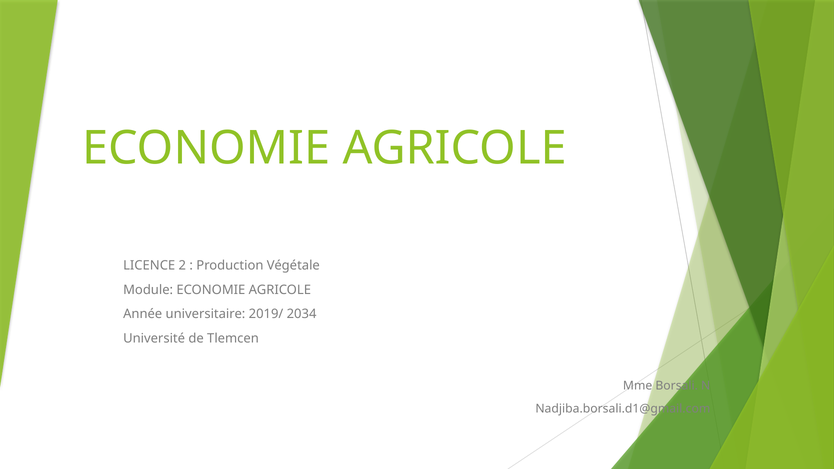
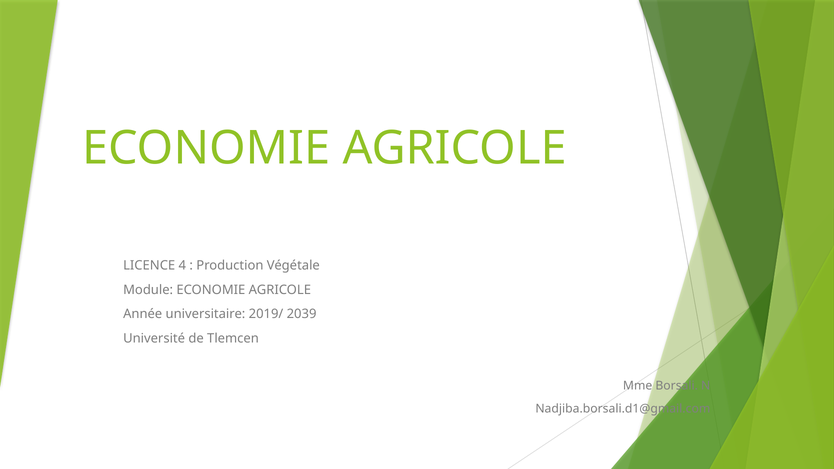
2: 2 -> 4 (182, 266)
2034: 2034 -> 2039 (302, 314)
